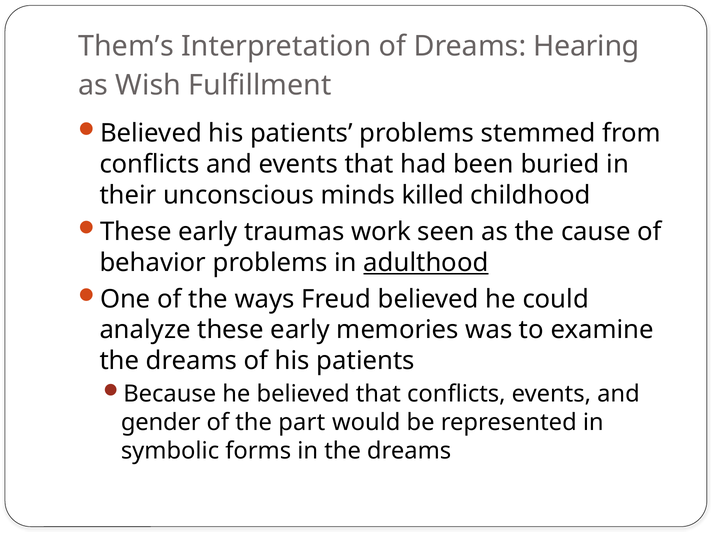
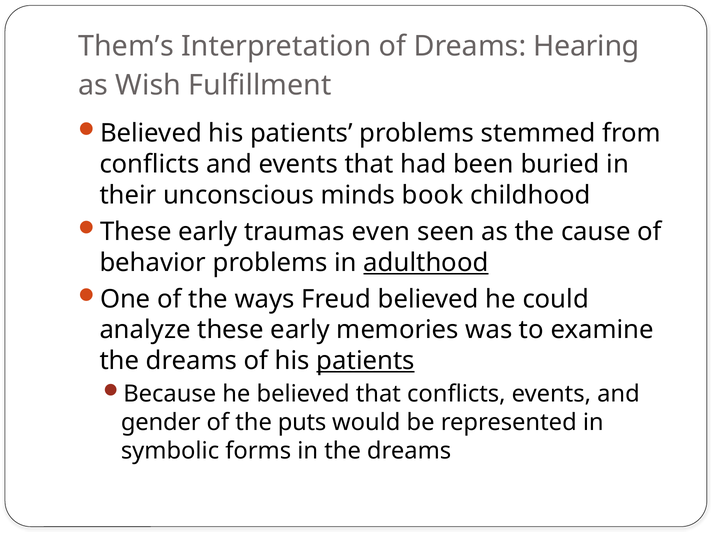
killed: killed -> book (433, 195)
work: work -> even (381, 232)
patients underline: none -> present (366, 361)
part: part -> puts (302, 422)
